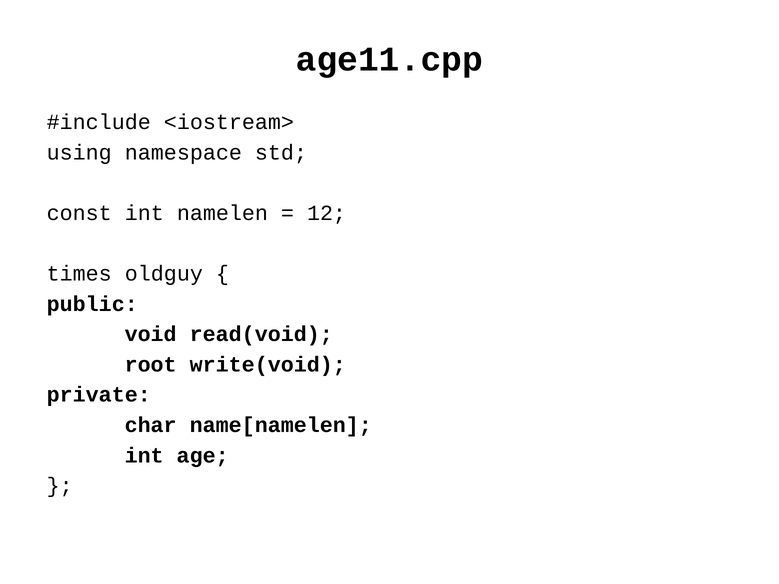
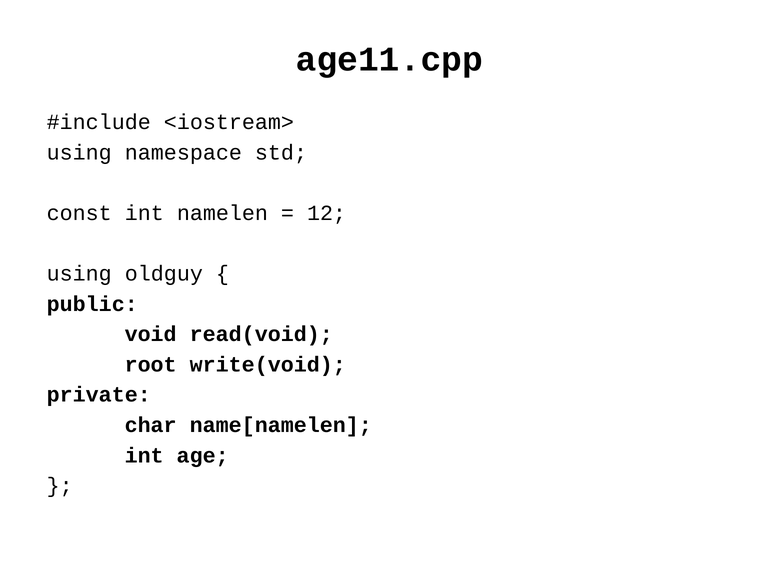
times: times -> using (79, 274)
